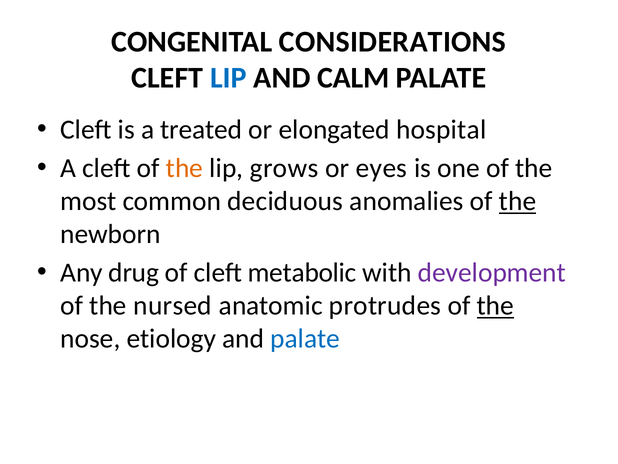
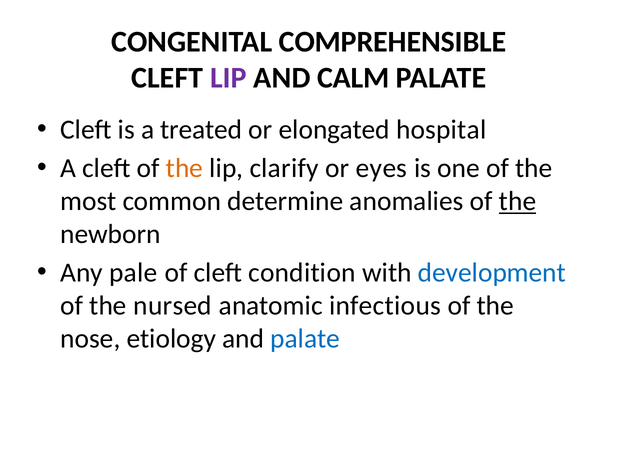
CONSIDERATIONS: CONSIDERATIONS -> COMPREHENSIBLE (393, 42)
LIP colour: blue -> purple (228, 78)
grows: grows -> clarify (284, 168)
deciduous: deciduous -> determine (285, 201)
drug: drug -> pale (133, 273)
metabolic: metabolic -> condition (302, 273)
development colour: purple -> blue (492, 273)
protrudes: protrudes -> infectious (385, 305)
the underline: present -> none (495, 305)
